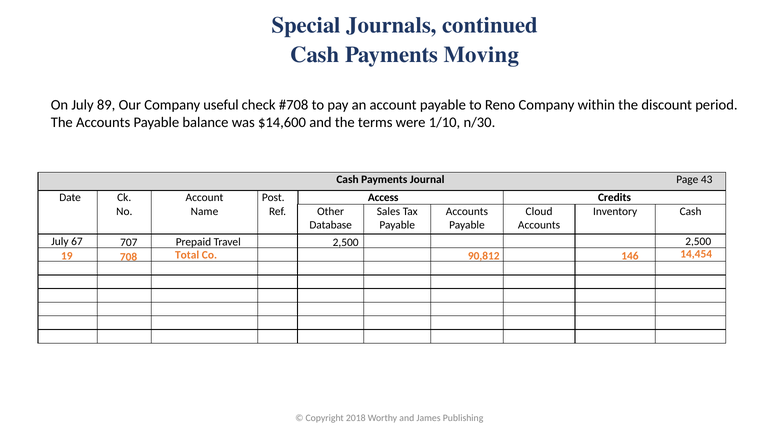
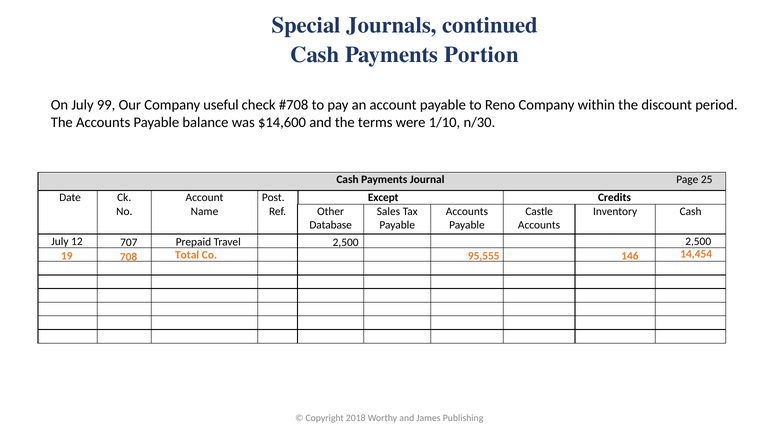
Moving: Moving -> Portion (481, 55)
89: 89 -> 99 (106, 105)
43: 43 -> 25 (707, 180)
Access: Access -> Except (383, 198)
Cloud: Cloud -> Castle (539, 211)
67: 67 -> 12 (77, 242)
90,812: 90,812 -> 95,555 (484, 256)
